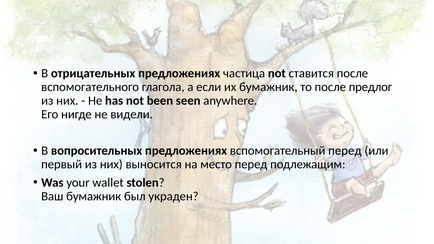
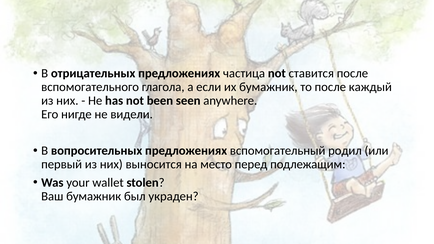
предлог: предлог -> каждый (370, 87)
вспомогательный перед: перед -> родил (345, 151)
